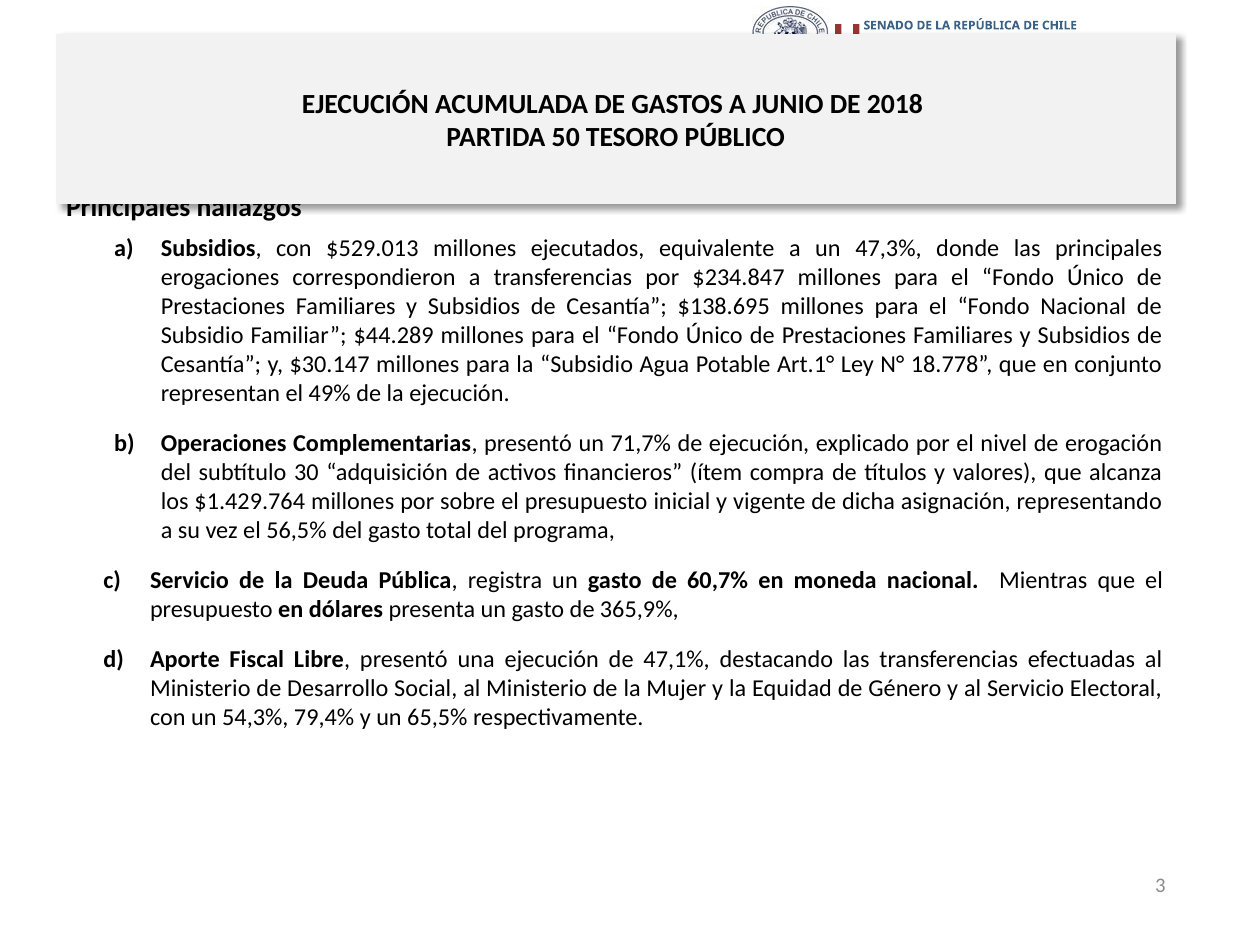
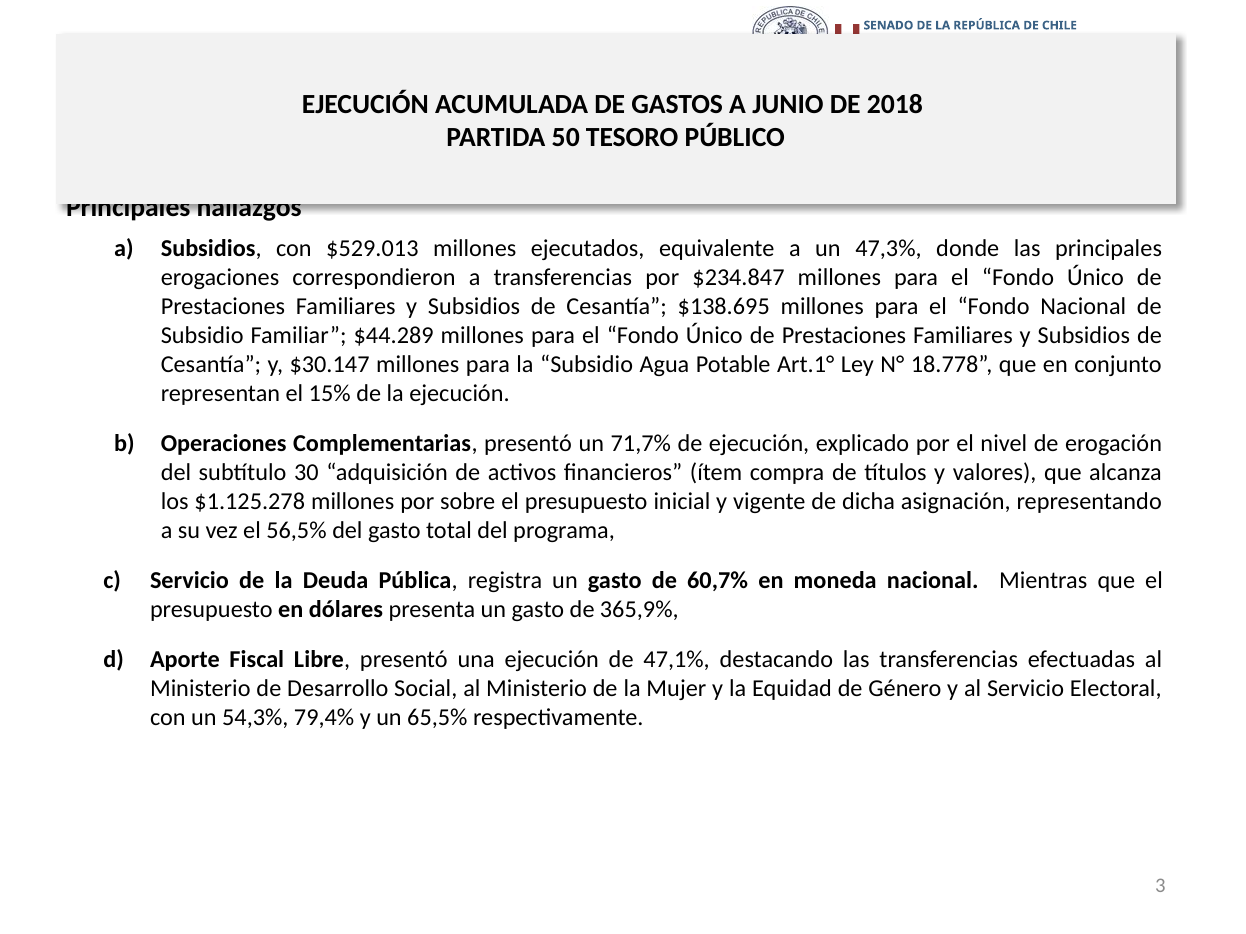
49%: 49% -> 15% (330, 394)
$1.429.764: $1.429.764 -> $1.125.278 (250, 502)
